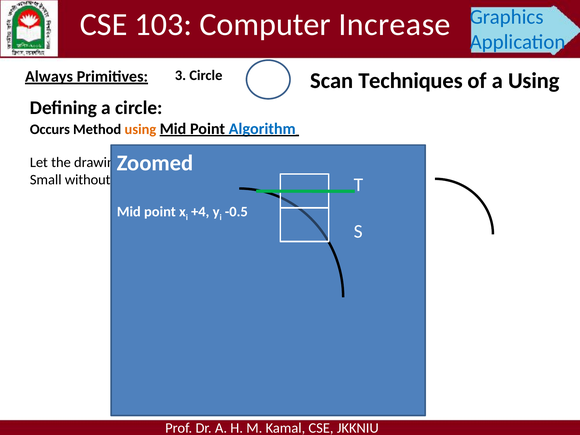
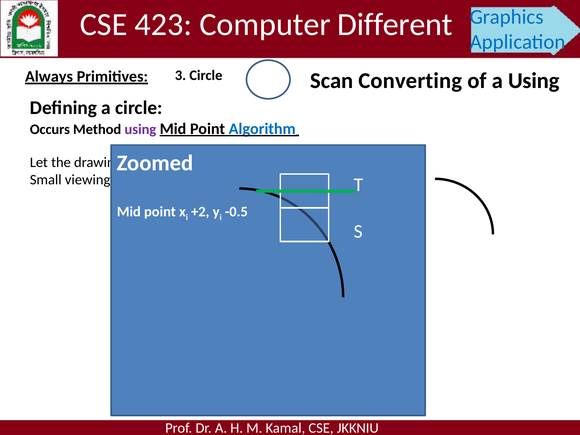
103: 103 -> 423 (163, 24)
Increase: Increase -> Different (395, 24)
Techniques: Techniques -> Converting (410, 81)
using colour: orange -> purple (140, 129)
without: without -> viewing (88, 180)
+4: +4 -> +2 (200, 212)
